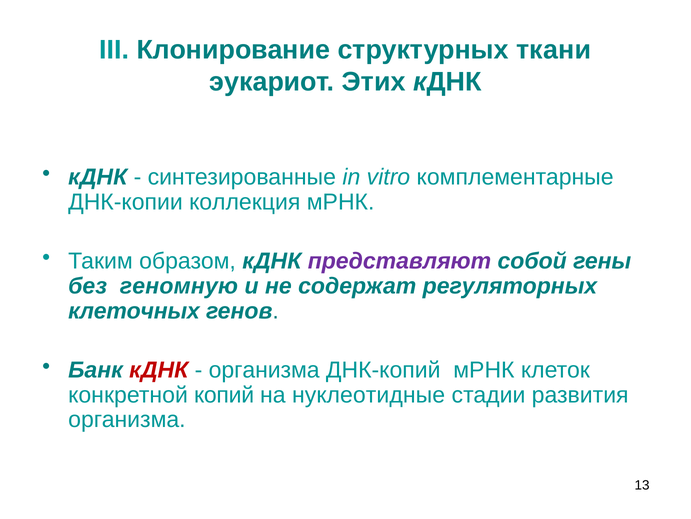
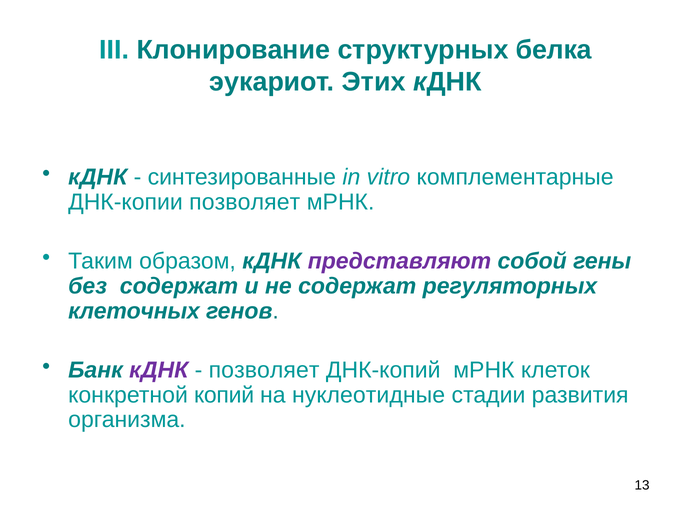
ткани: ткани -> белка (554, 50)
ДНК-копии коллекция: коллекция -> позволяет (245, 202)
без геномную: геномную -> содержат (179, 286)
кДНК colour: red -> purple (159, 369)
организма: организма -> позволяет (264, 369)
